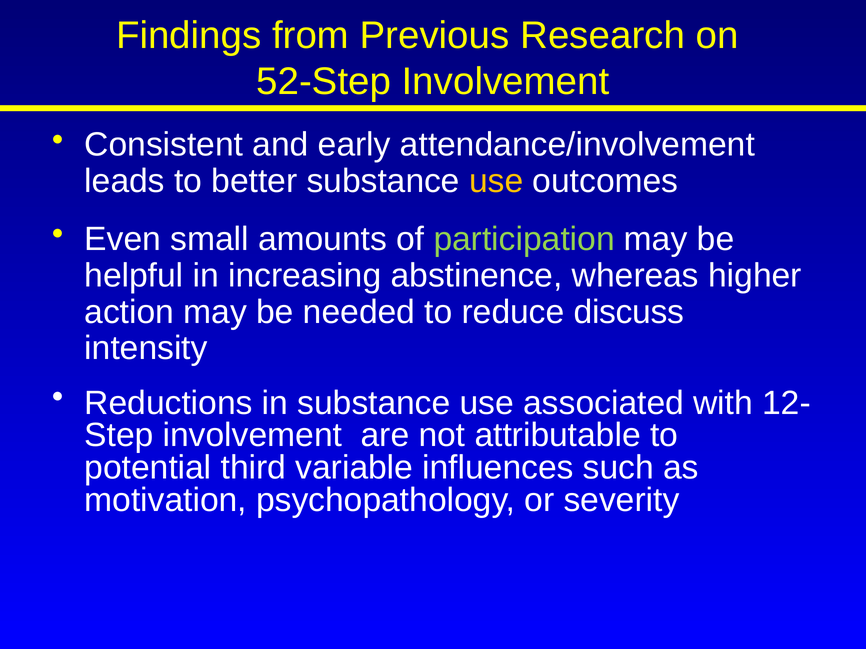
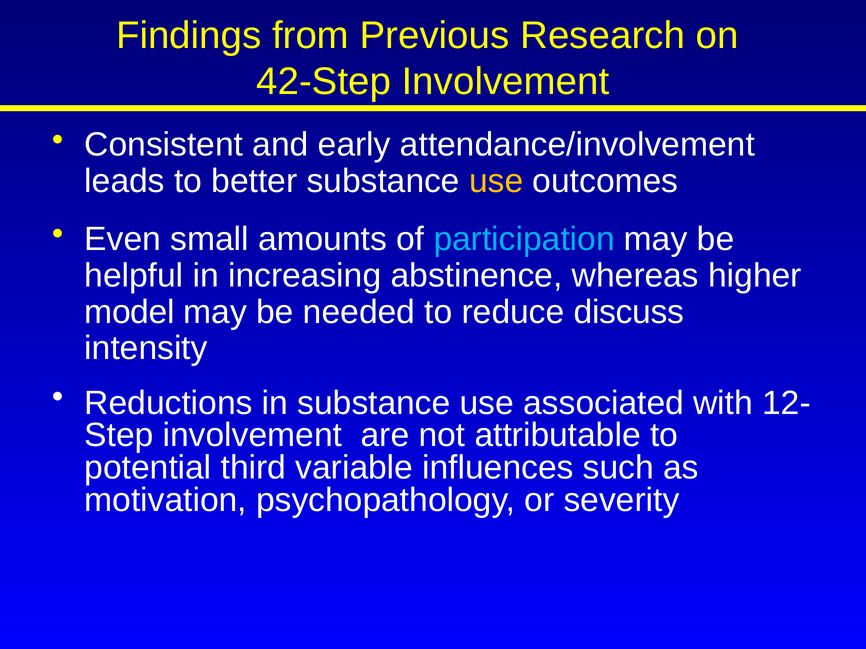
52-Step: 52-Step -> 42-Step (324, 82)
participation colour: light green -> light blue (524, 239)
action: action -> model (129, 312)
